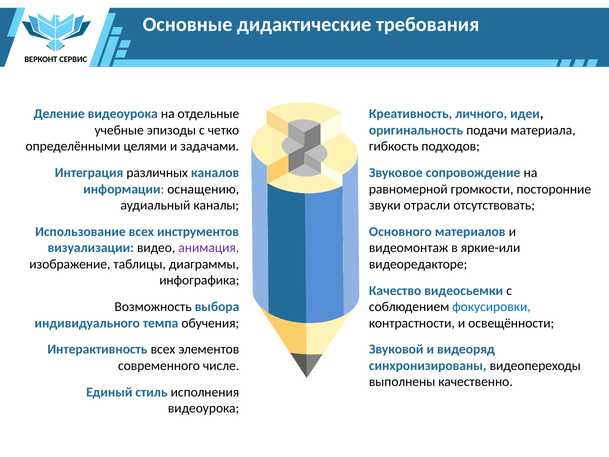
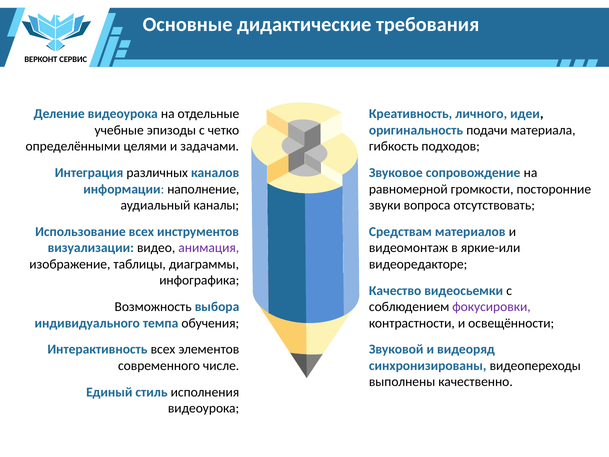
оснащению: оснащению -> наполнение (203, 189)
отрасли: отрасли -> вопроса (427, 205)
Основного: Основного -> Средствам (400, 232)
фокусировки colour: blue -> purple (491, 307)
